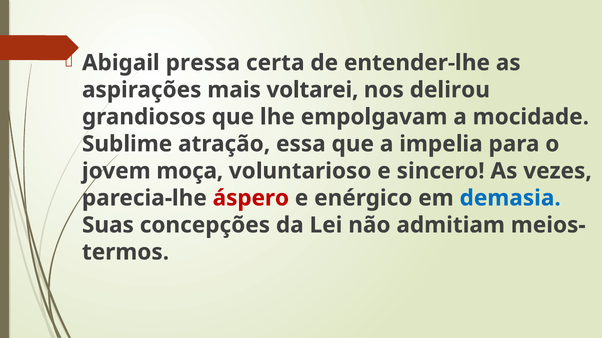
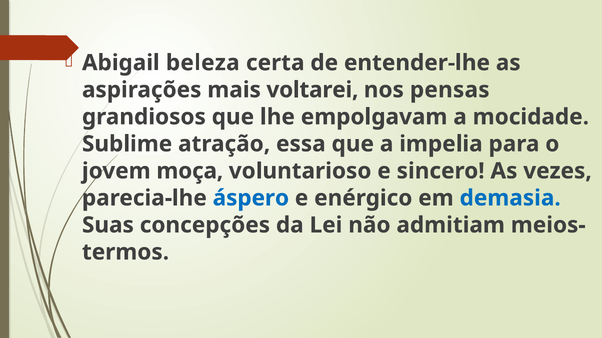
pressa: pressa -> beleza (203, 63)
delirou: delirou -> pensas (450, 90)
áspero colour: red -> blue (251, 198)
